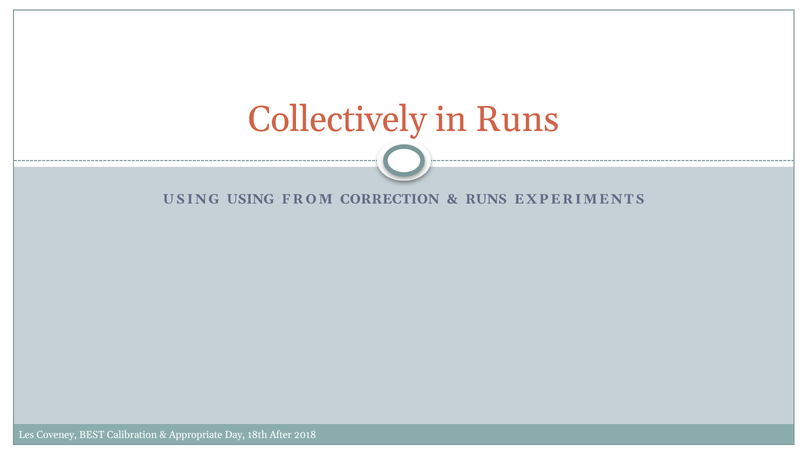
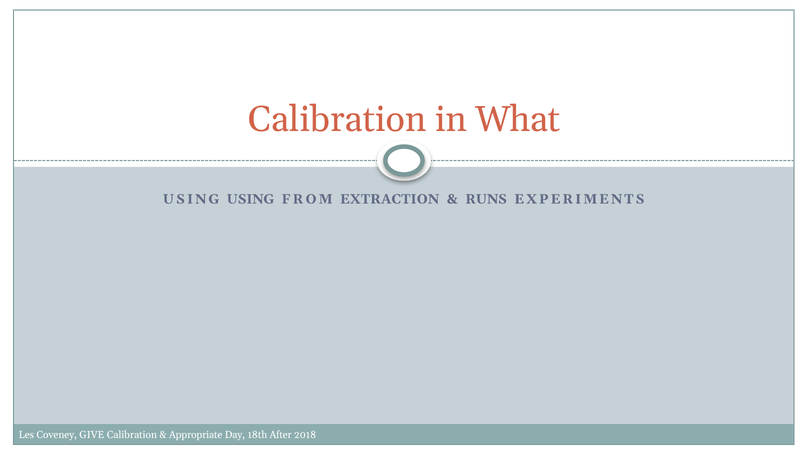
Collectively: Collectively -> Calibration (337, 119)
in Runs: Runs -> What (518, 119)
CORRECTION: CORRECTION -> EXTRACTION (390, 199)
BEST: BEST -> GIVE (92, 435)
